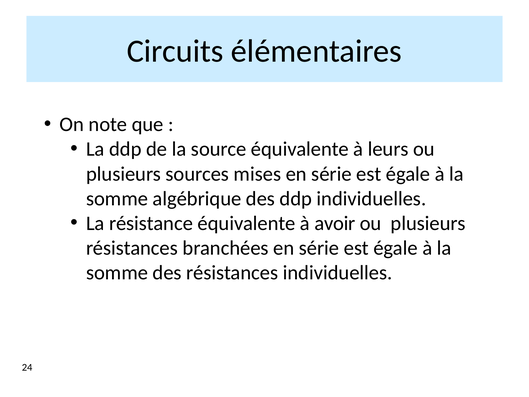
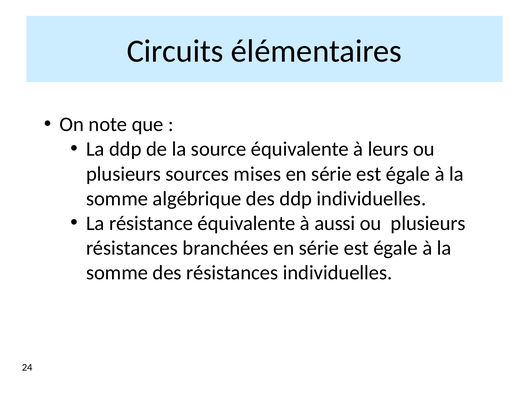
avoir: avoir -> aussi (335, 223)
